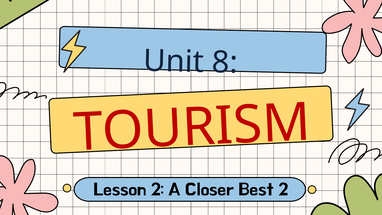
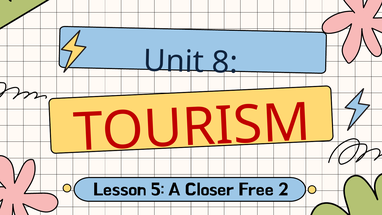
Lesson 2: 2 -> 5 (157, 189)
Best: Best -> Free (256, 189)
